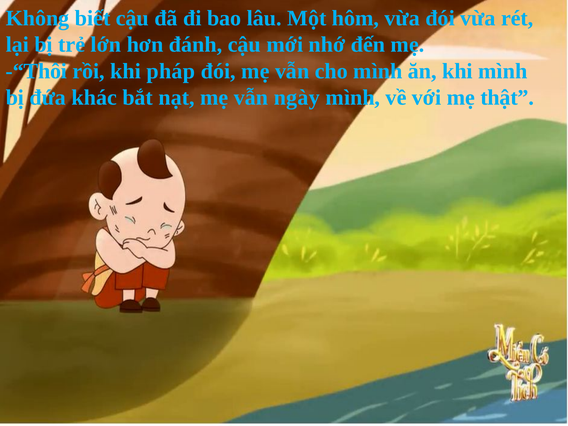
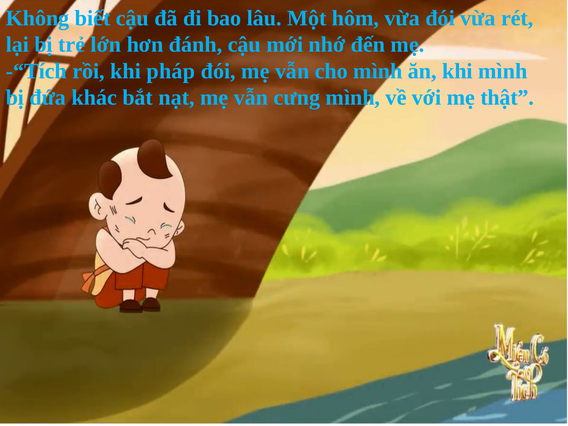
-“Thôi: -“Thôi -> -“Tích (36, 71)
ngày: ngày -> cưng (297, 98)
